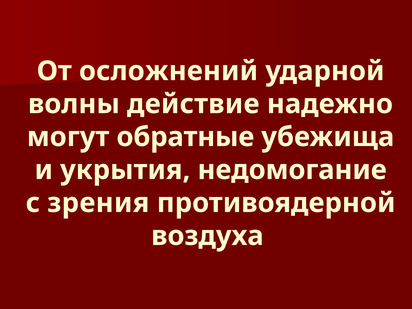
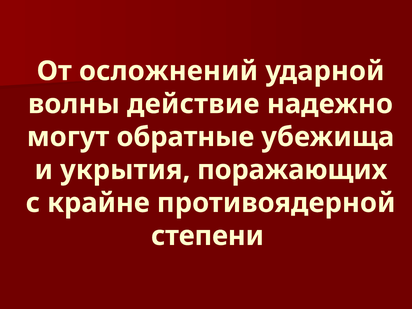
недомогание: недомогание -> поражающих (292, 170)
зрения: зрения -> крайне (98, 203)
воздуха: воздуха -> степени (207, 236)
